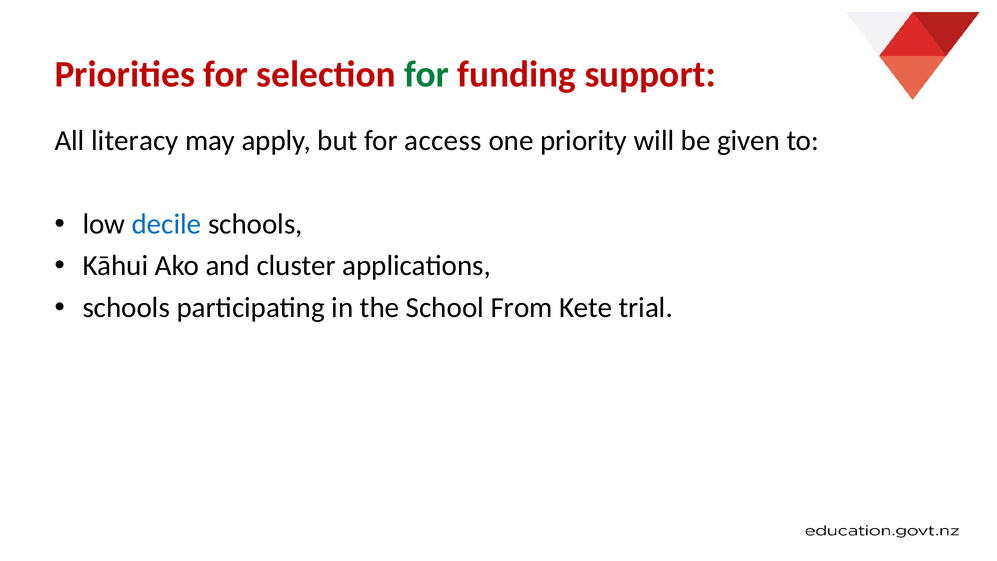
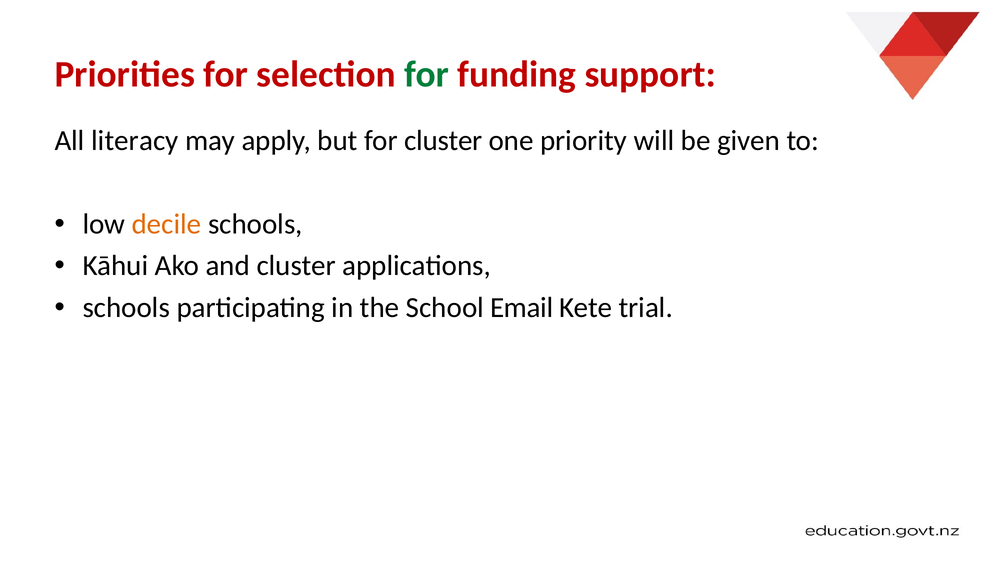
for access: access -> cluster (443, 141)
decile colour: blue -> orange (167, 224)
From: From -> Email (522, 307)
